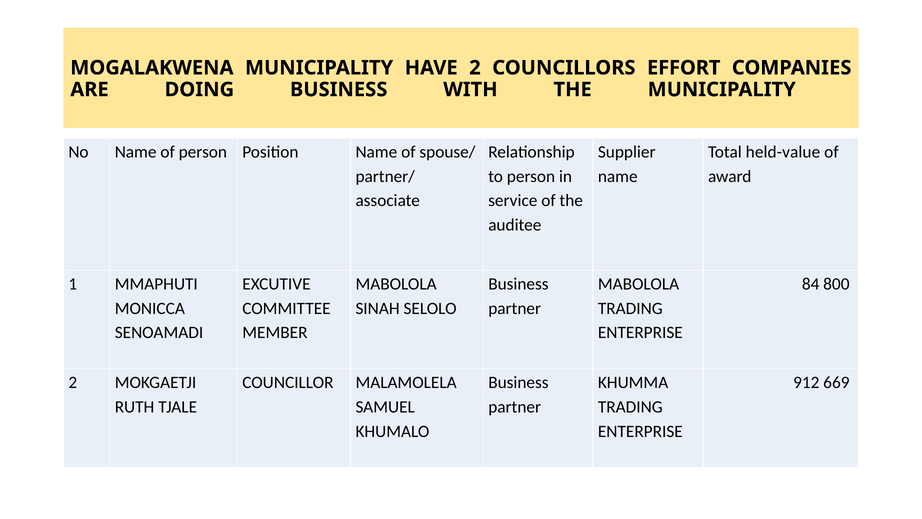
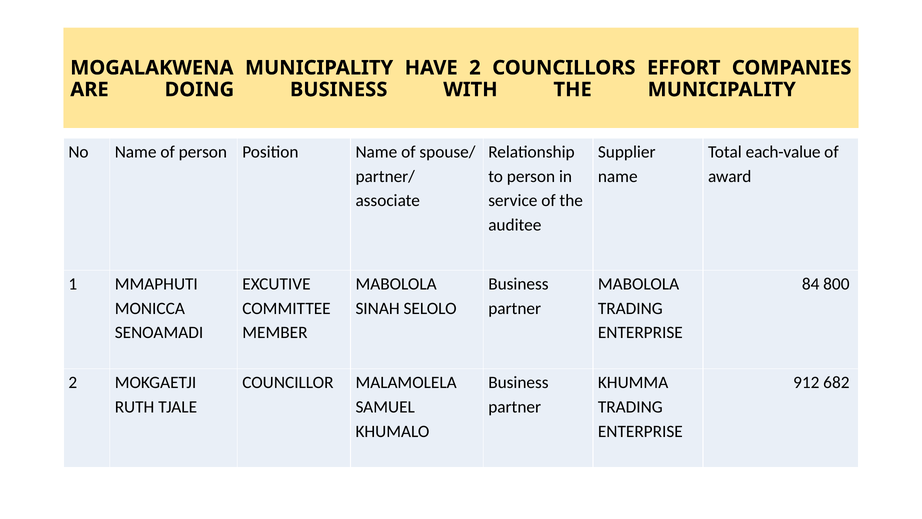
held-value: held-value -> each-value (783, 152)
669: 669 -> 682 (836, 382)
